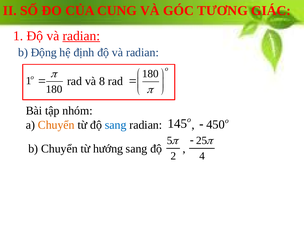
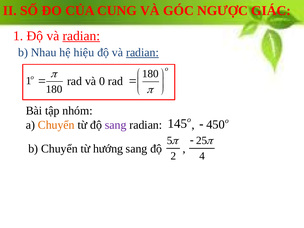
TƯƠNG: TƯƠNG -> NGƯỢC (223, 11)
Động: Động -> Nhau (44, 52)
định: định -> hiệu (84, 52)
radian underline: none -> present (142, 52)
8: 8 -> 0 (102, 81)
sang colour: blue -> purple (116, 125)
